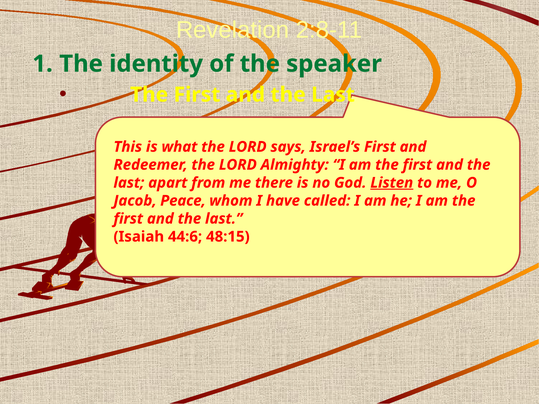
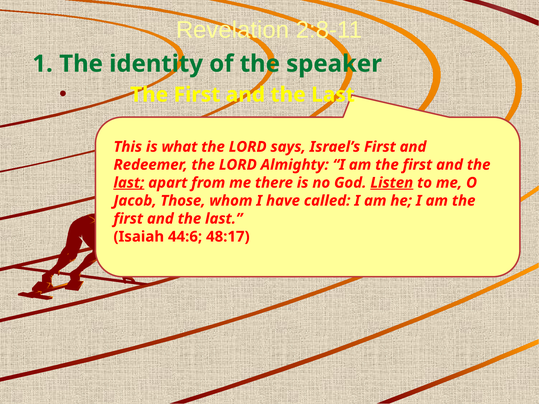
last underline: none -> present (129, 183)
Peace: Peace -> Those (183, 201)
48:15: 48:15 -> 48:17 (228, 237)
